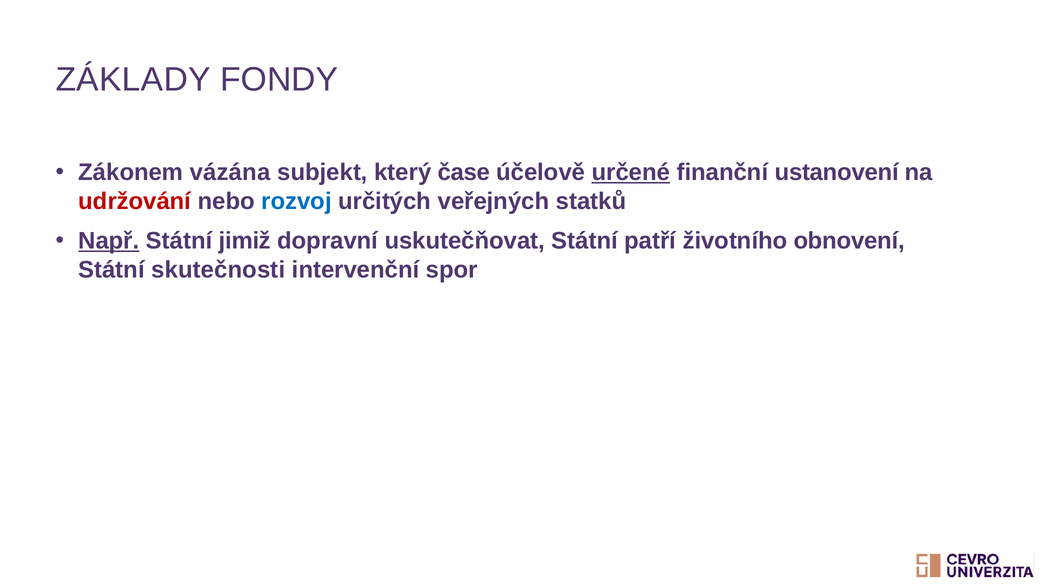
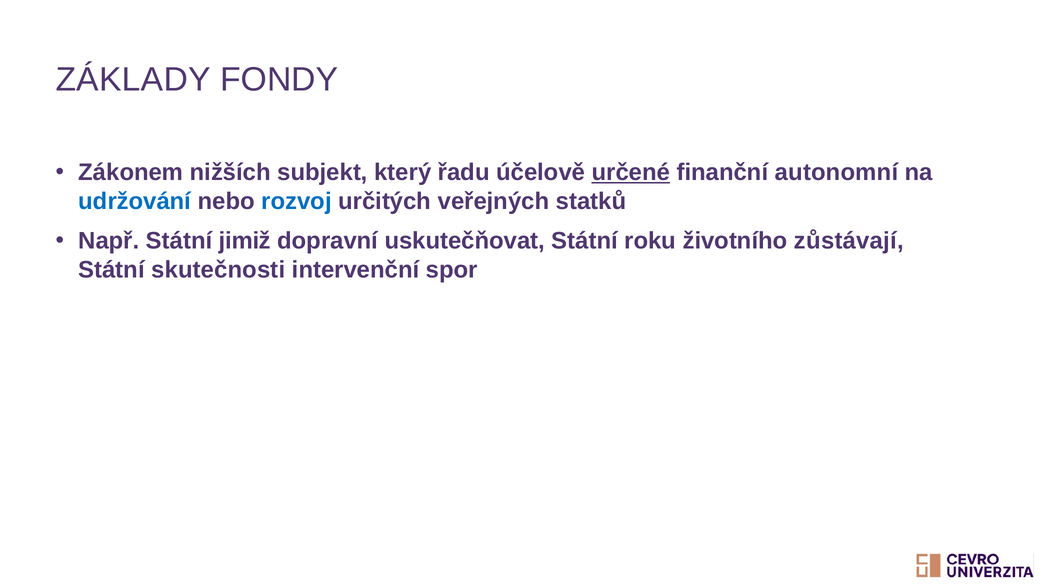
vázána: vázána -> nižších (230, 173)
čase: čase -> řadu (464, 173)
ustanovení: ustanovení -> autonomní (837, 173)
udržování colour: red -> blue (135, 201)
Např underline: present -> none (109, 241)
patří: patří -> roku (650, 241)
obnovení: obnovení -> zůstávají (849, 241)
